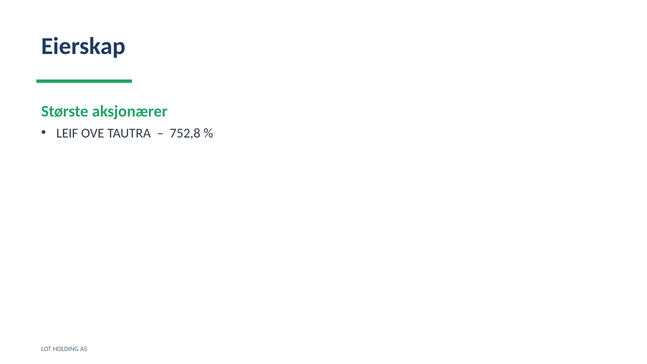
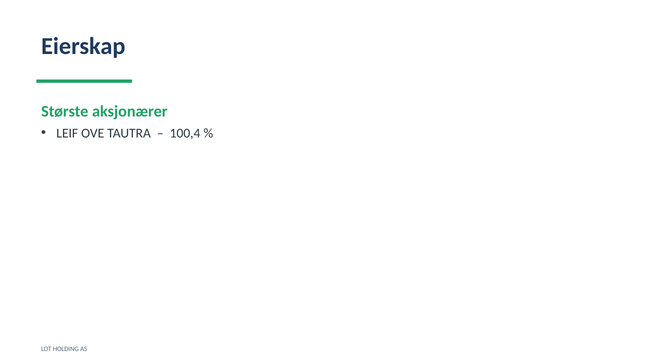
752,8: 752,8 -> 100,4 (185, 133)
